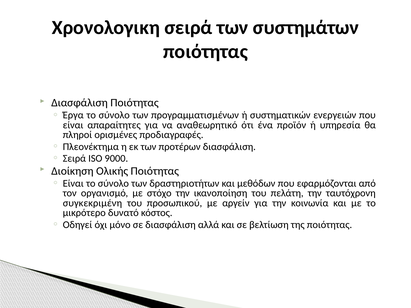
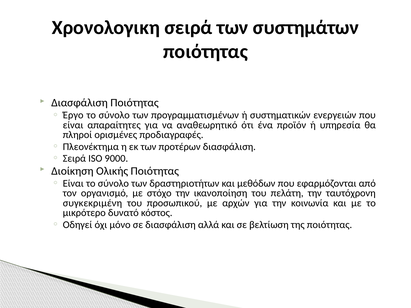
Έργα: Έργα -> Έργο (73, 115)
αργείν: αργείν -> αρχών (236, 203)
